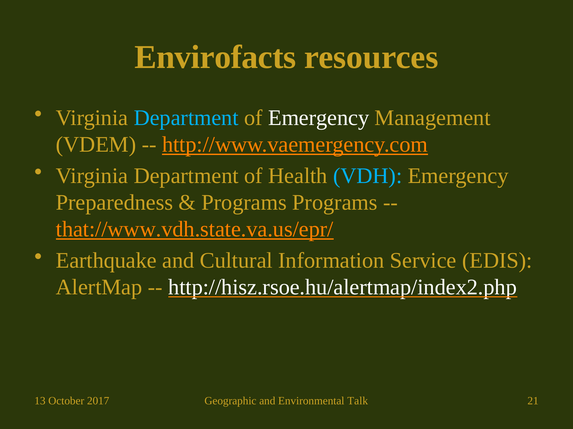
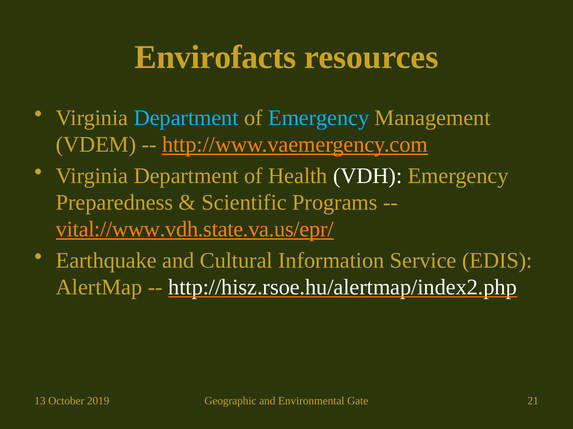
Emergency colour: white -> light blue (319, 118)
VDH colour: light blue -> white (368, 176)
Programs: Programs -> Scientific (244, 203)
that://www.vdh.state.va.us/epr/: that://www.vdh.state.va.us/epr/ -> vital://www.vdh.state.va.us/epr/ (195, 230)
2017: 2017 -> 2019 (98, 402)
Talk: Talk -> Gate (358, 402)
